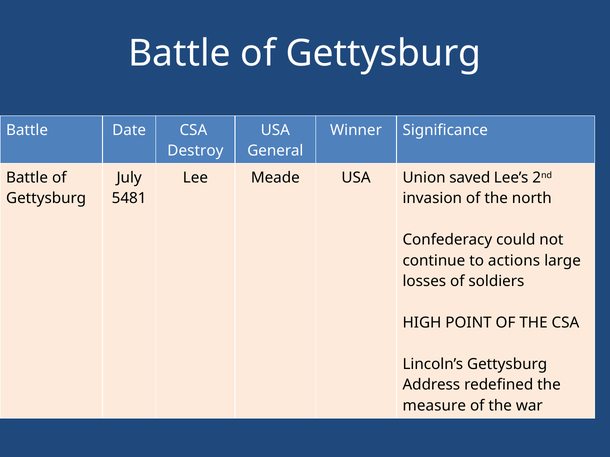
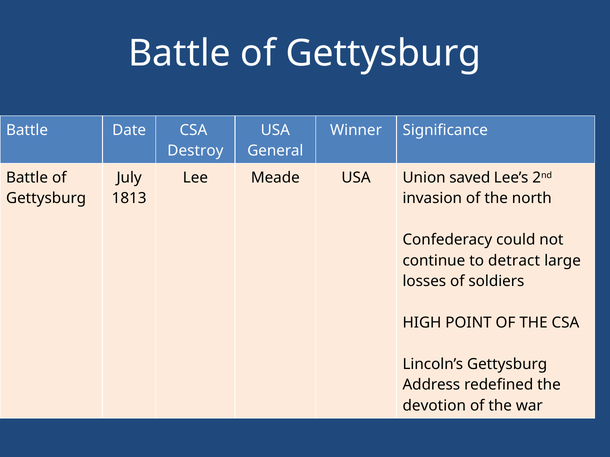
5481: 5481 -> 1813 (129, 199)
actions: actions -> detract (514, 261)
measure: measure -> devotion (434, 406)
